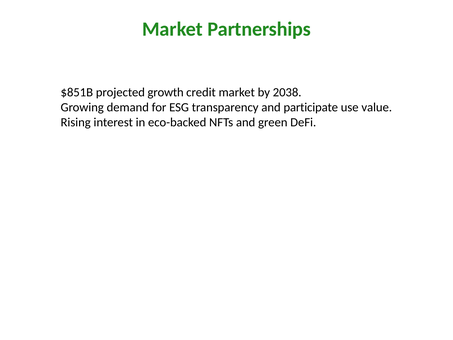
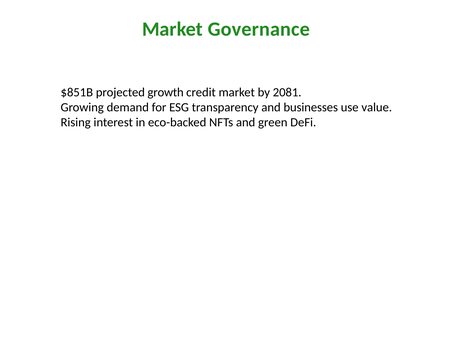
Partnerships: Partnerships -> Governance (259, 29)
2038: 2038 -> 2081 (287, 92)
participate: participate -> businesses (311, 107)
